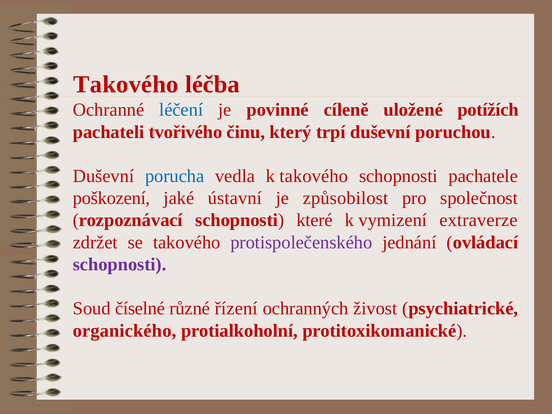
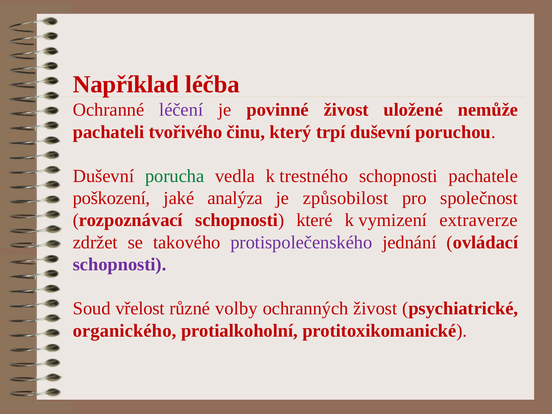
Takového: Takového -> Například (126, 85)
léčení colour: blue -> purple (181, 110)
povinné cíleně: cíleně -> živost (346, 110)
potížích: potížích -> nemůže (488, 110)
porucha colour: blue -> green (175, 176)
k takového: takového -> trestného (314, 176)
ústavní: ústavní -> analýza (235, 198)
číselné: číselné -> vřelost (140, 309)
řízení: řízení -> volby (236, 309)
